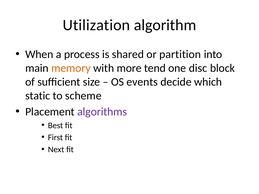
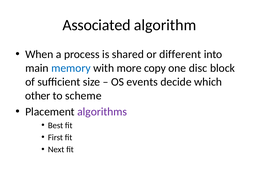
Utilization: Utilization -> Associated (97, 25)
partition: partition -> different (180, 54)
memory colour: orange -> blue (71, 68)
tend: tend -> copy (155, 68)
static: static -> other (38, 96)
